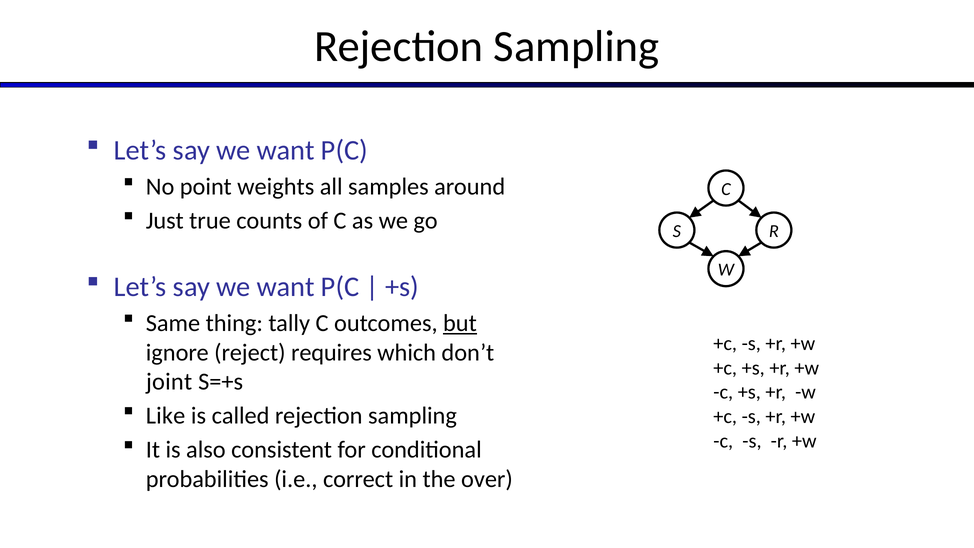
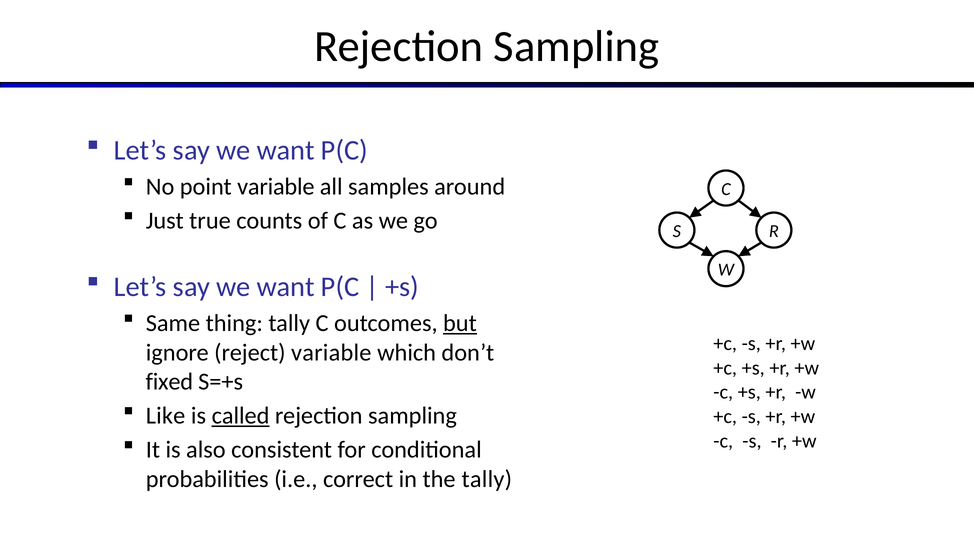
point weights: weights -> variable (276, 187)
reject requires: requires -> variable (331, 352)
joint: joint -> fixed (169, 382)
called underline: none -> present (241, 416)
the over: over -> tally (487, 479)
